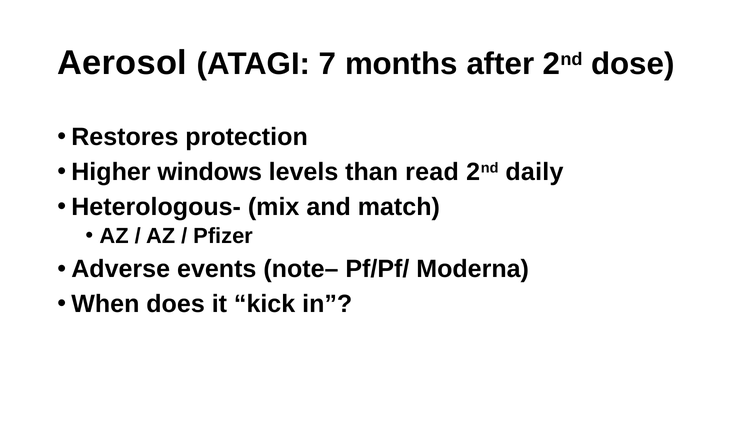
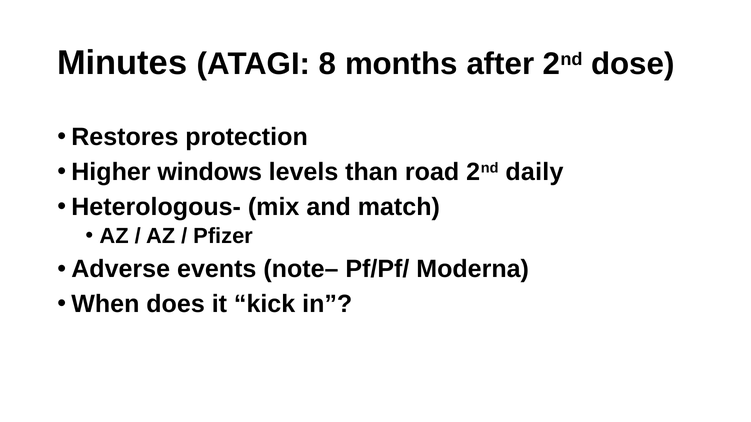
Aerosol: Aerosol -> Minutes (122, 63)
7: 7 -> 8 (328, 64)
read: read -> road (432, 172)
